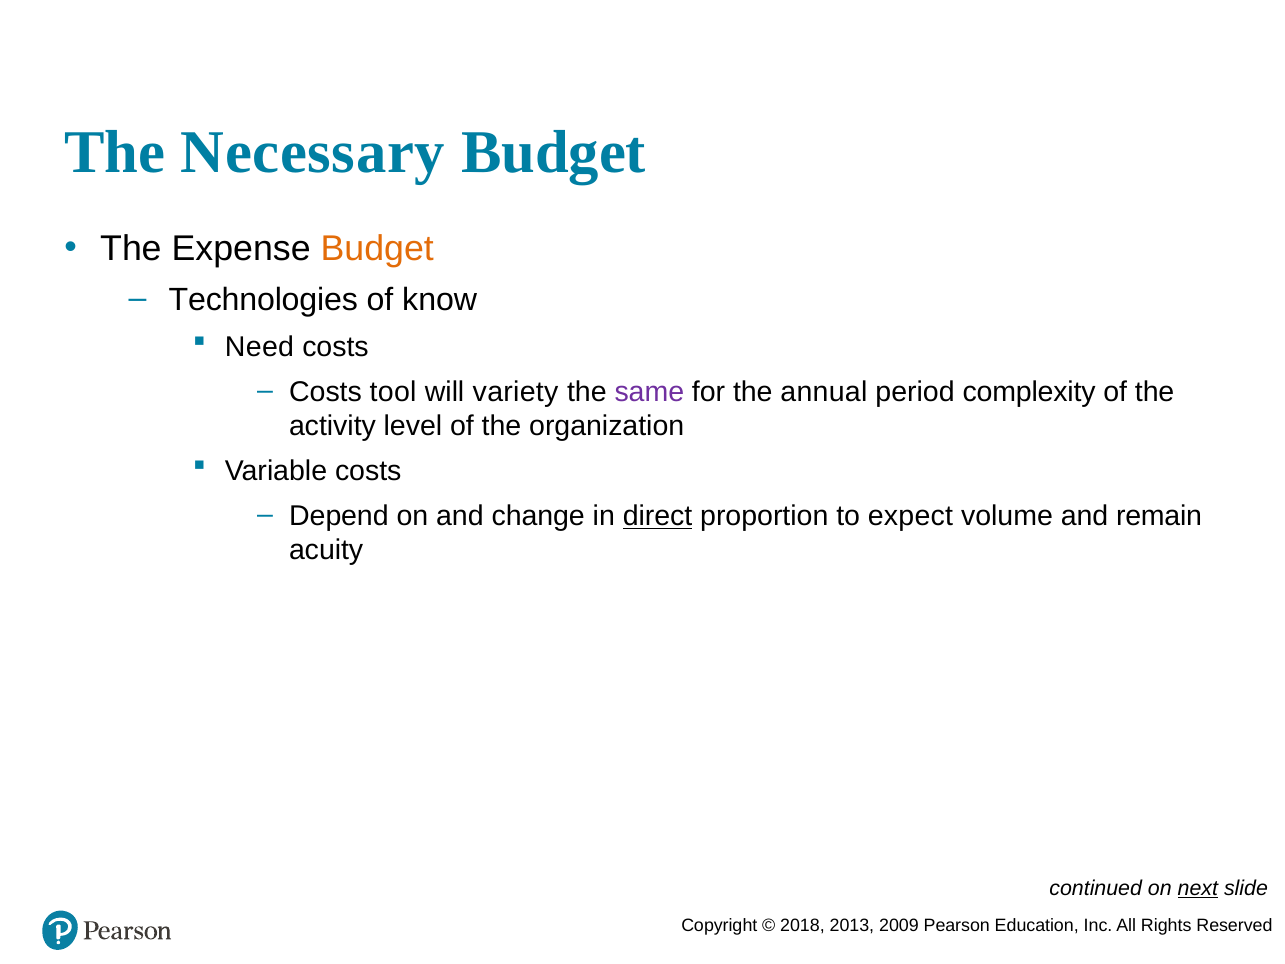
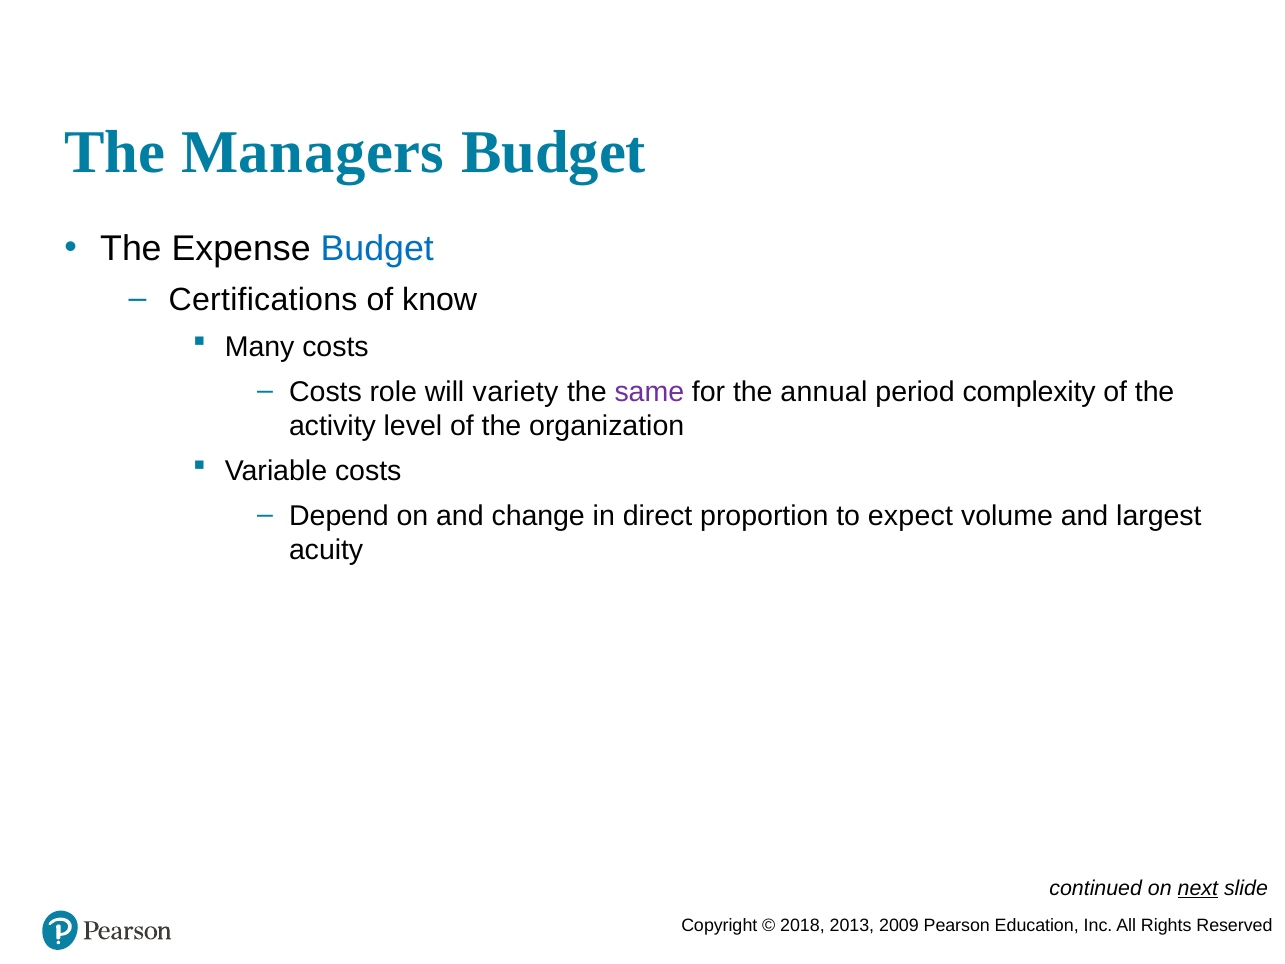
Necessary: Necessary -> Managers (313, 152)
Budget colour: orange -> blue (377, 249)
Technologies: Technologies -> Certifications (263, 300)
Need: Need -> Many (260, 347)
tool: tool -> role (393, 392)
direct underline: present -> none (658, 516)
remain: remain -> largest (1159, 516)
